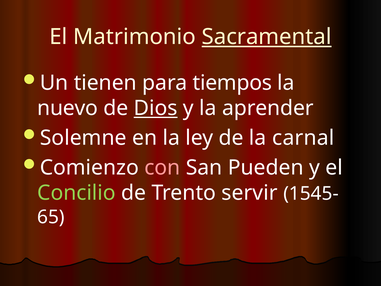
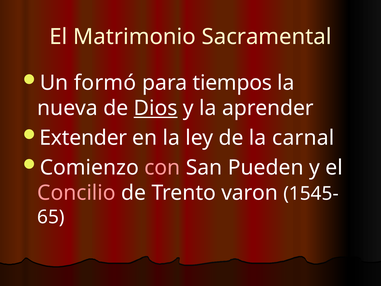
Sacramental underline: present -> none (267, 37)
tienen: tienen -> formó (105, 83)
nuevo: nuevo -> nueva (67, 108)
Solemne: Solemne -> Extender (83, 138)
Concilio colour: light green -> pink (76, 193)
servir: servir -> varon (250, 193)
